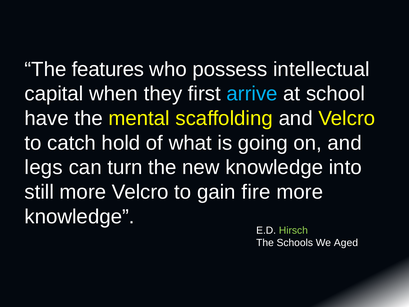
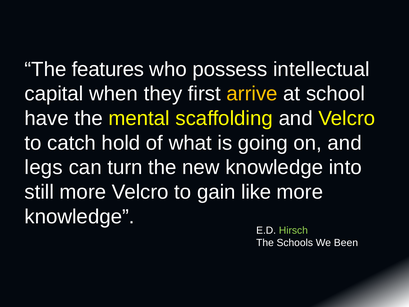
arrive colour: light blue -> yellow (252, 94)
fire: fire -> like (256, 192)
Aged: Aged -> Been (346, 243)
